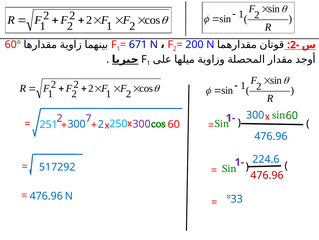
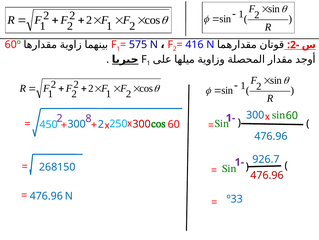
671: 671 -> 575 (138, 45)
200: 200 -> 416 (194, 45)
251: 251 -> 450 (49, 124)
7: 7 -> 8 (88, 118)
300 colour: purple -> red (142, 124)
224.6: 224.6 -> 926.7 (266, 159)
517292: 517292 -> 268150 (57, 167)
